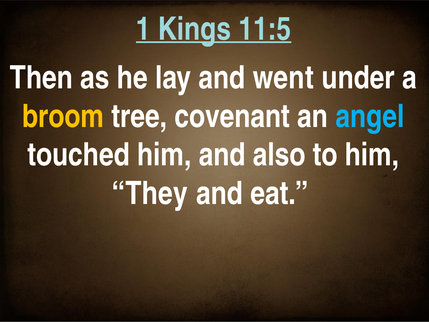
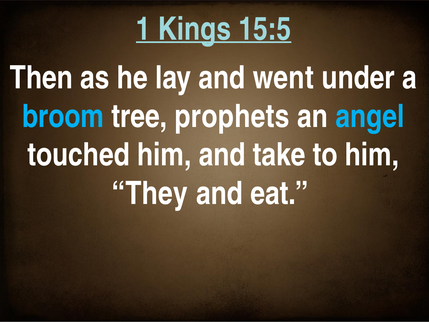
11:5: 11:5 -> 15:5 (265, 29)
broom colour: yellow -> light blue (63, 116)
covenant: covenant -> prophets (232, 116)
also: also -> take (279, 155)
